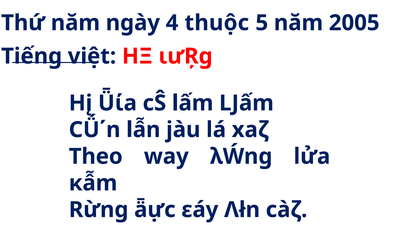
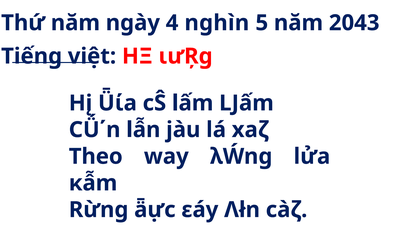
thuộc: thuộc -> nghìn (217, 23)
2005: 2005 -> 2043 (354, 23)
